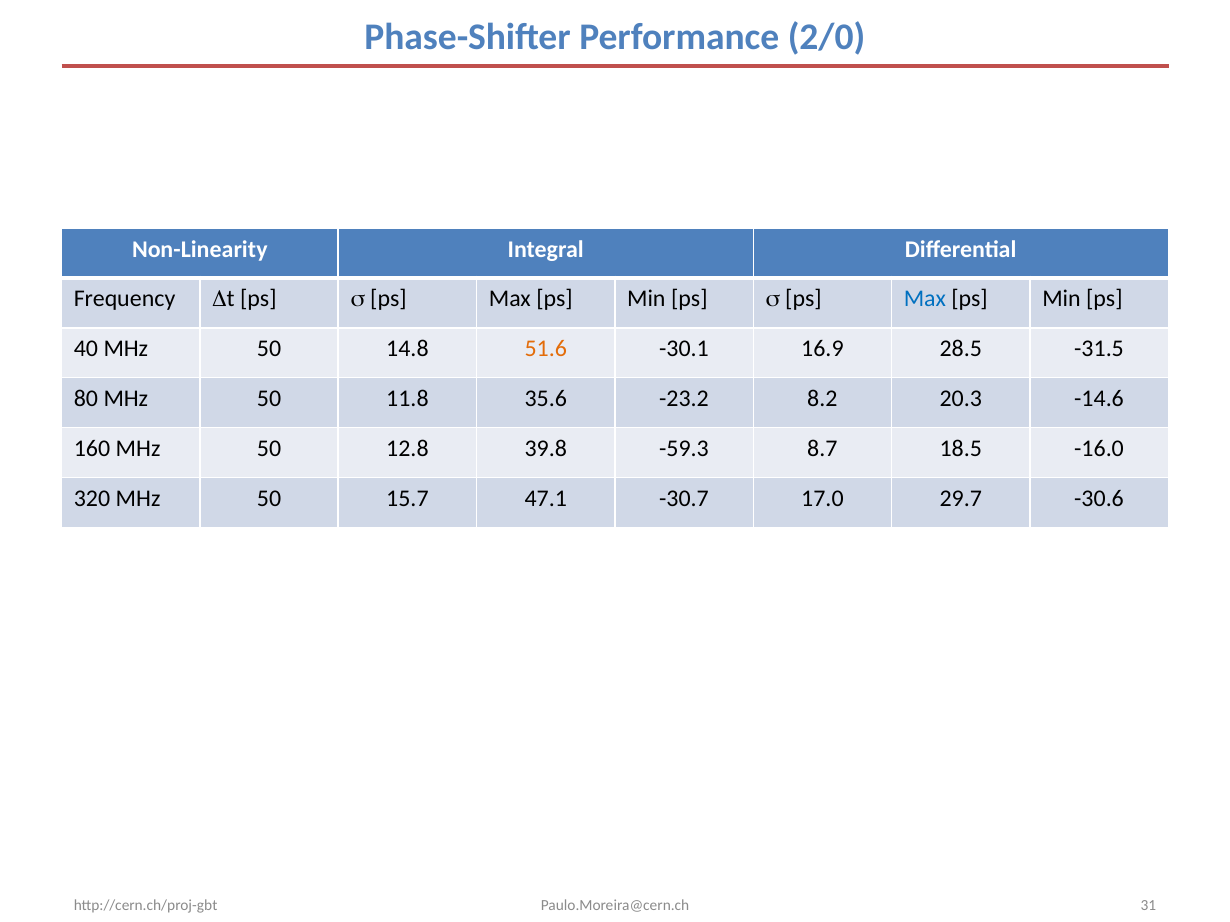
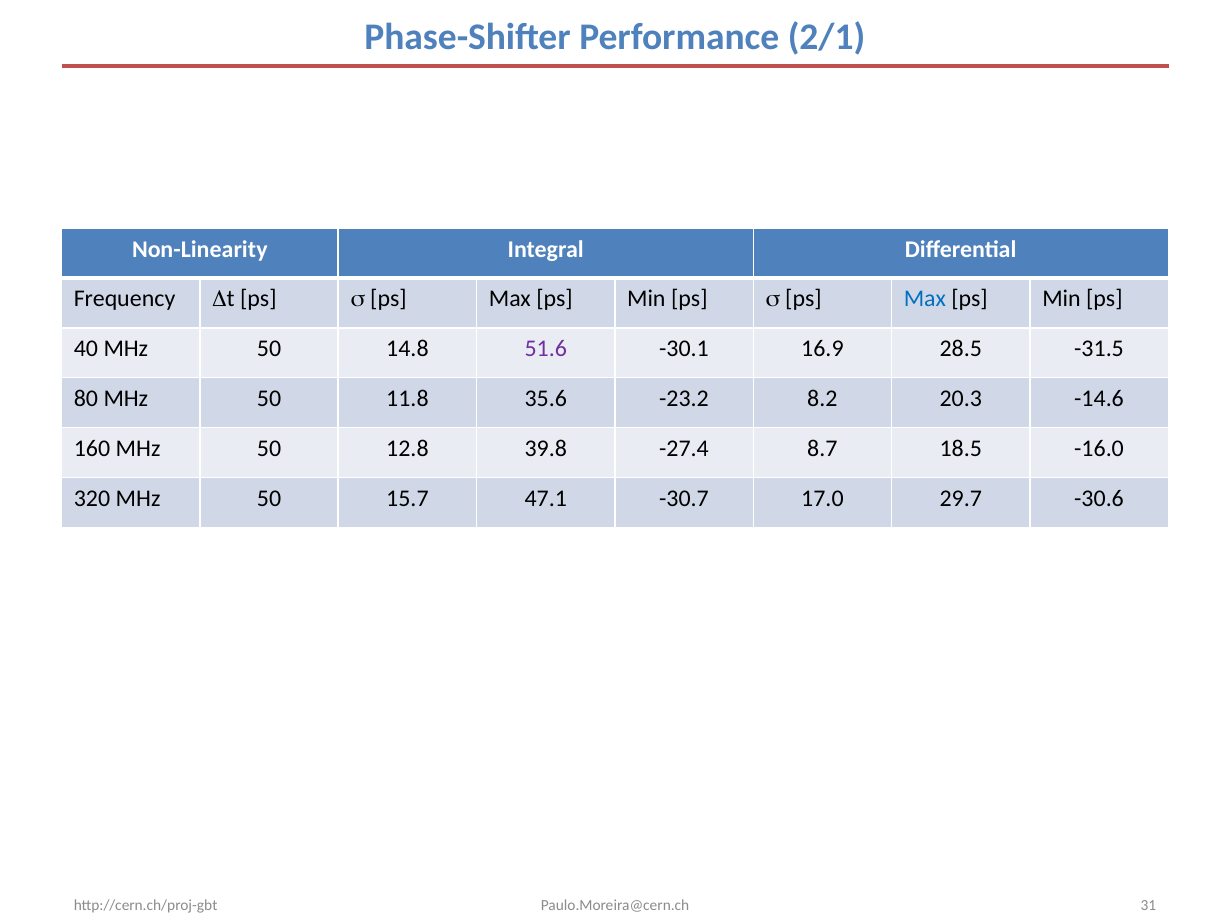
2/0: 2/0 -> 2/1 (827, 37)
51.6 colour: orange -> purple (546, 349)
-59.3: -59.3 -> -27.4 (684, 449)
